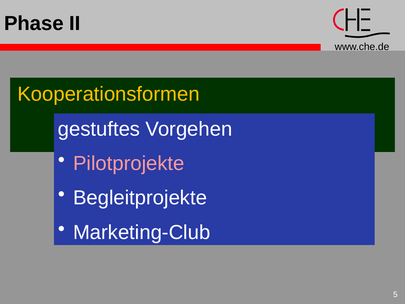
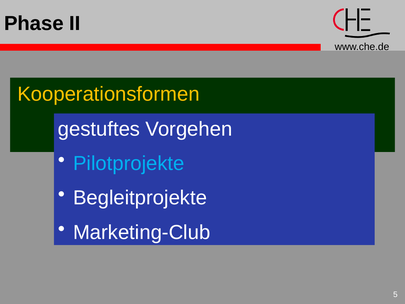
Pilotprojekte colour: pink -> light blue (129, 163)
